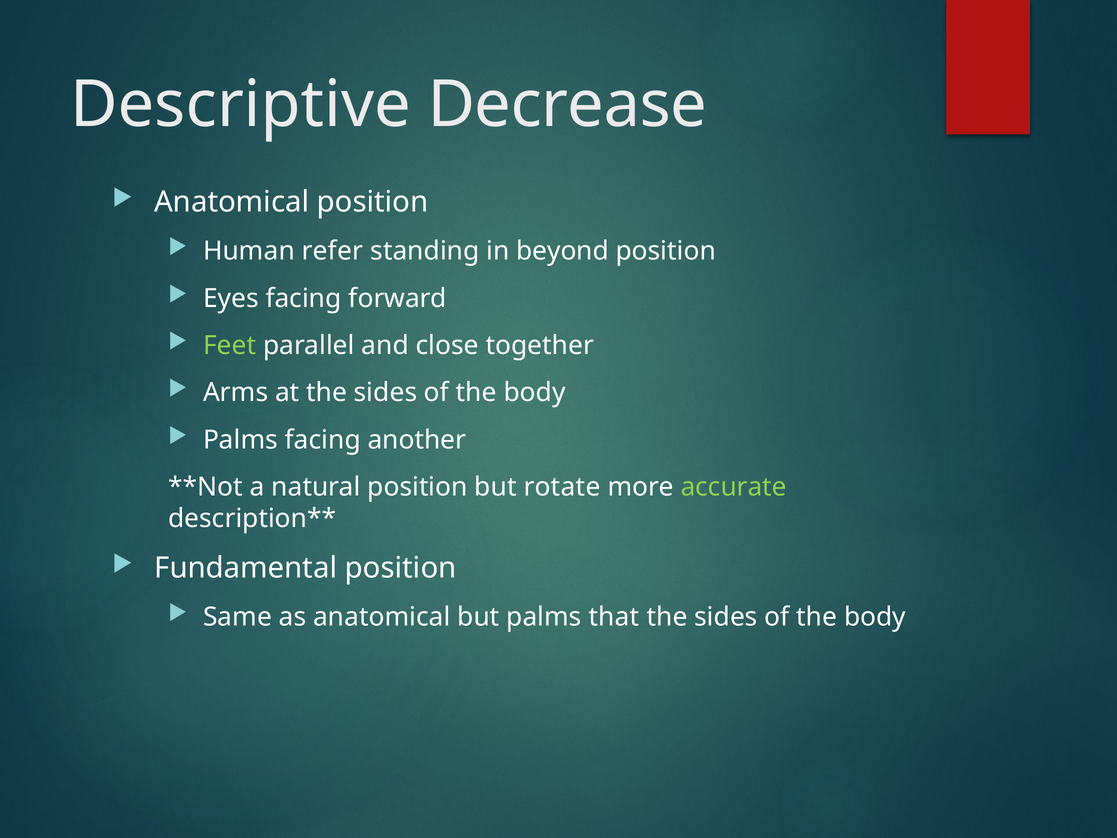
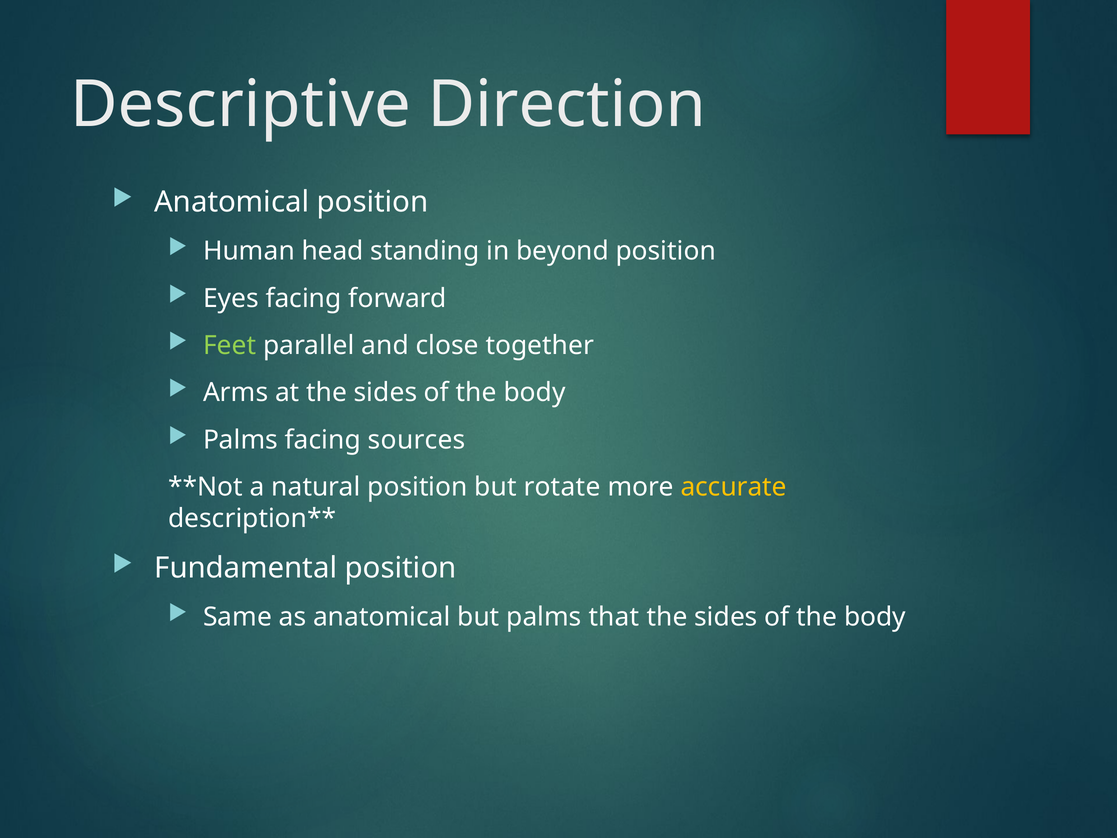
Decrease: Decrease -> Direction (567, 105)
refer: refer -> head (333, 251)
another: another -> sources (417, 440)
accurate colour: light green -> yellow (734, 487)
